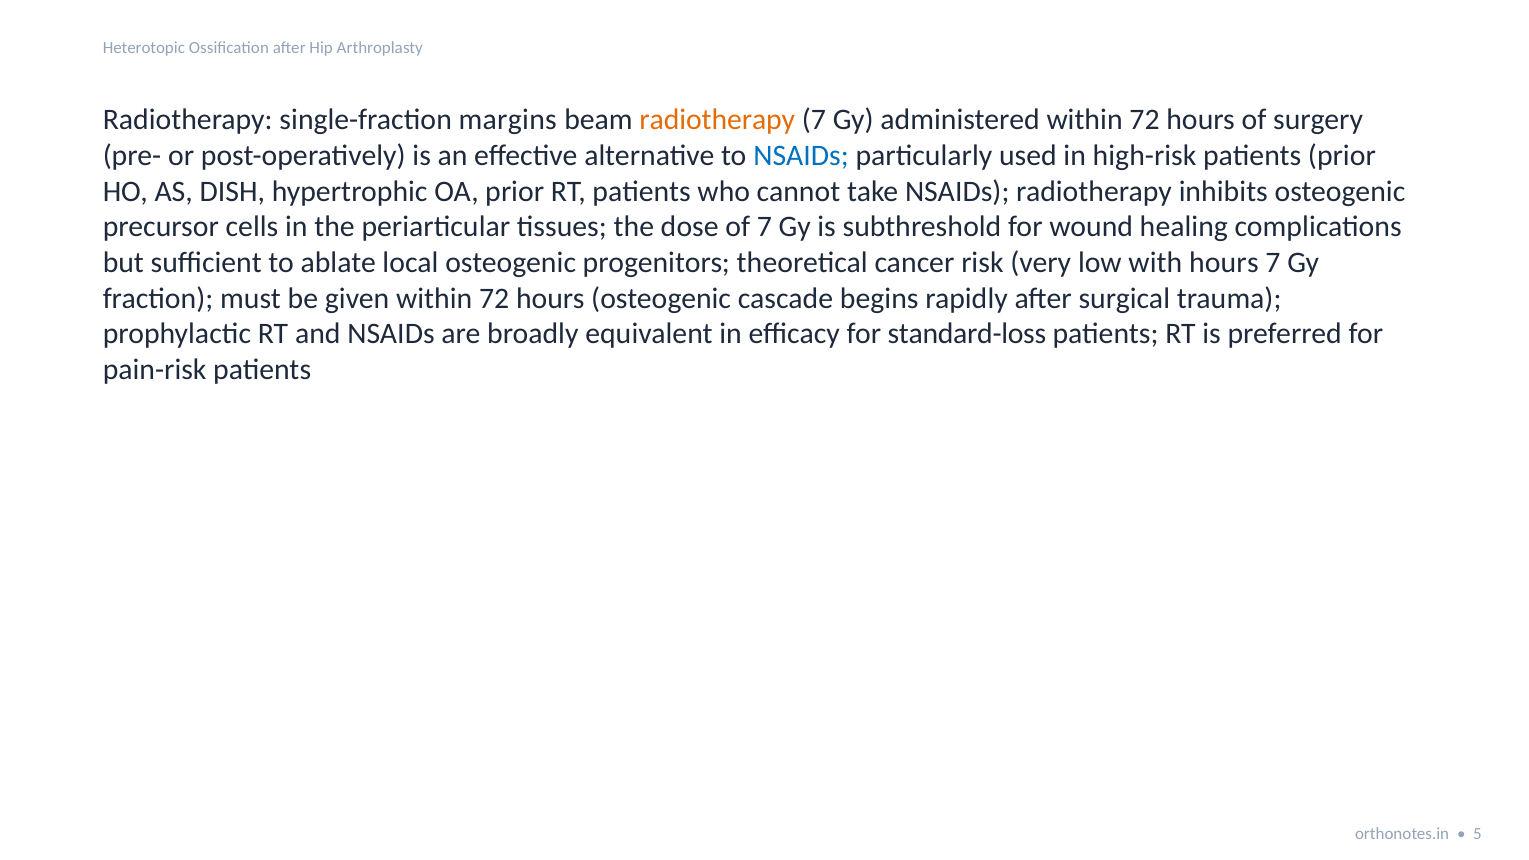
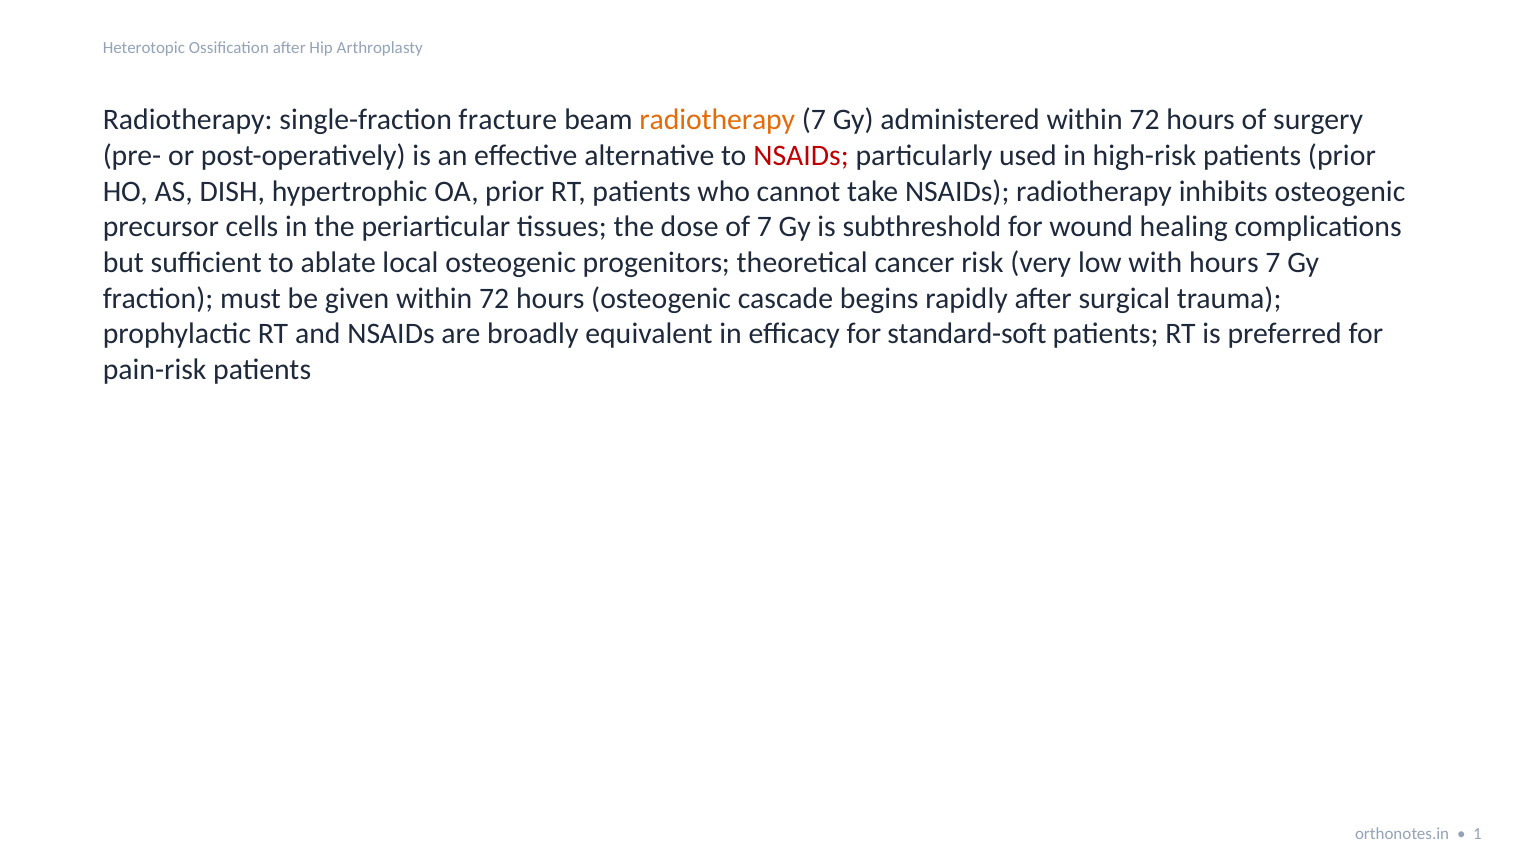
margins: margins -> fracture (508, 120)
NSAIDs colour: blue -> red (801, 156)
standard-loss: standard-loss -> standard-soft (967, 334)
5: 5 -> 1 (1477, 834)
